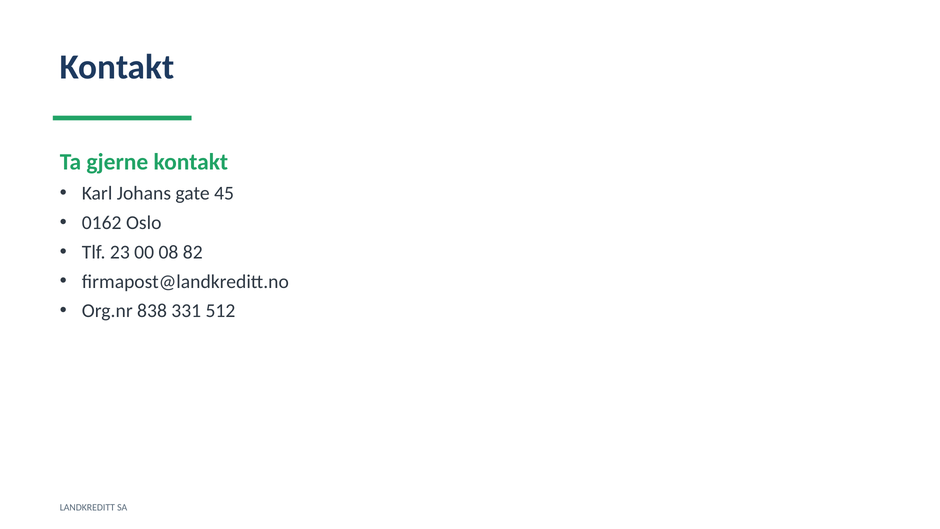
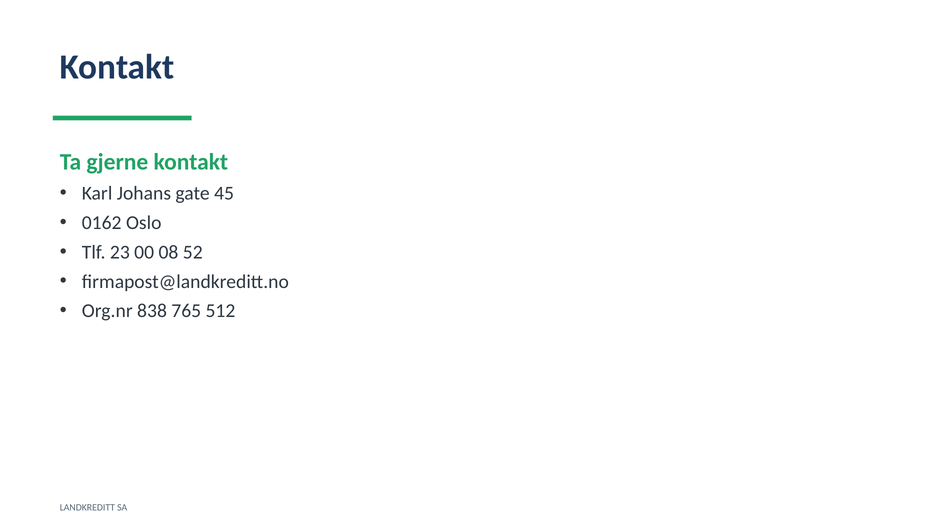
82: 82 -> 52 (193, 252)
331: 331 -> 765 (186, 311)
